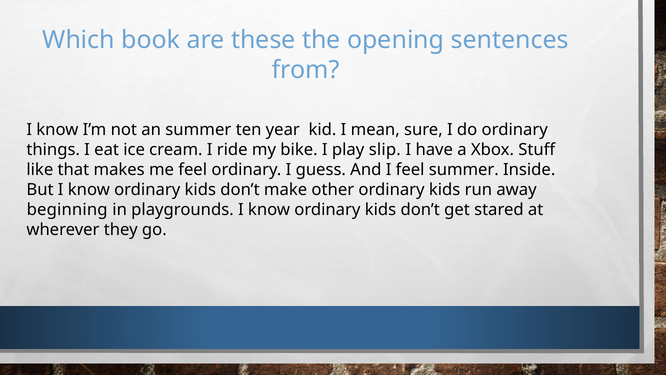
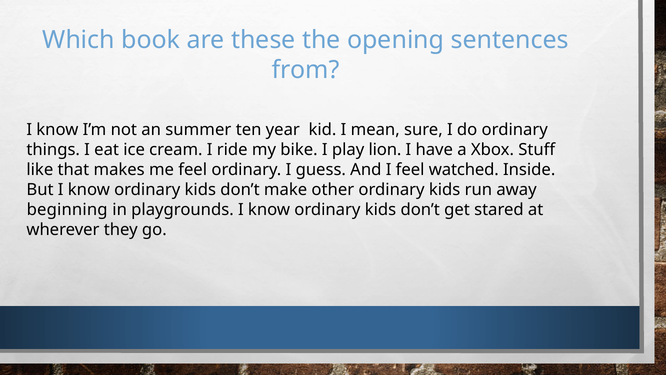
slip: slip -> lion (385, 149)
feel summer: summer -> watched (464, 169)
